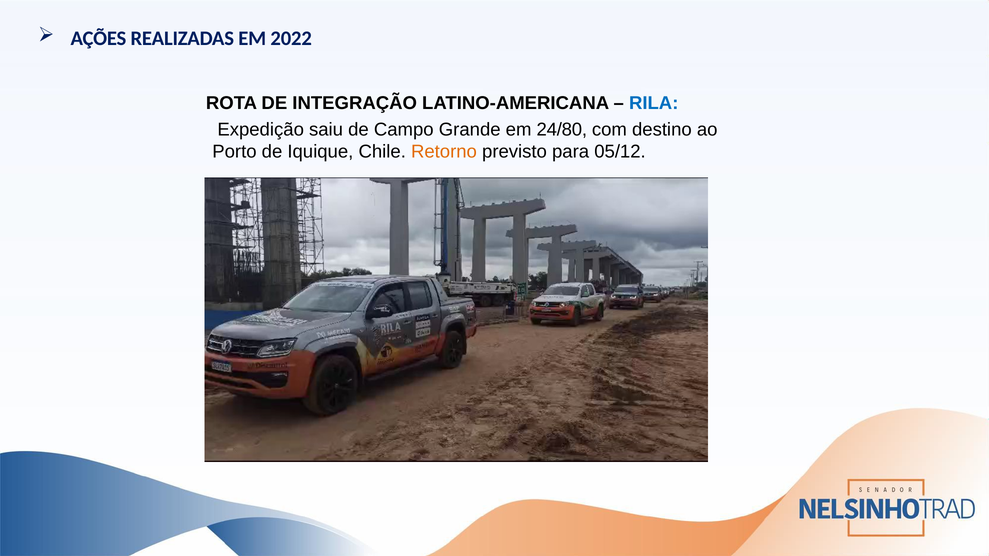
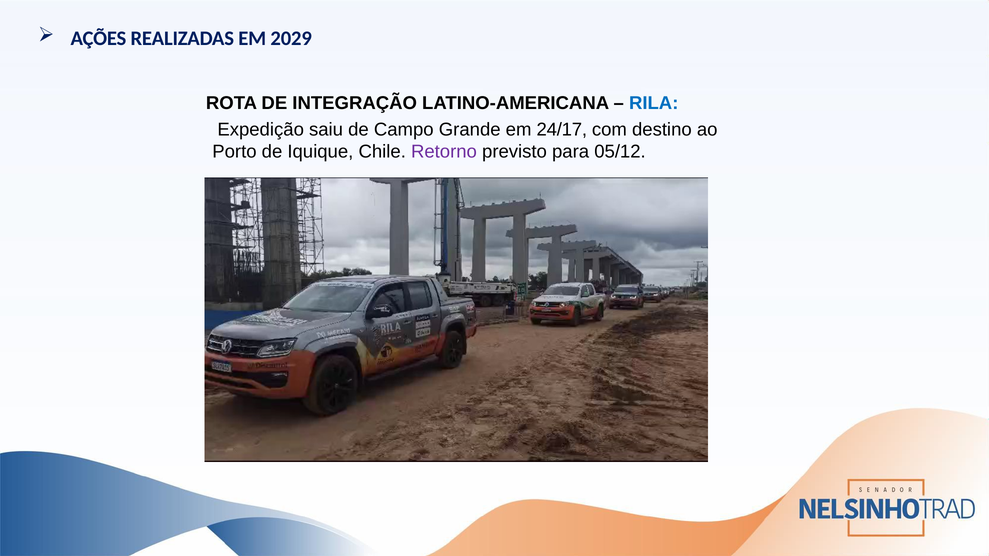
2022: 2022 -> 2029 (291, 38)
24/80: 24/80 -> 24/17 (562, 129)
Retorno colour: orange -> purple (444, 152)
